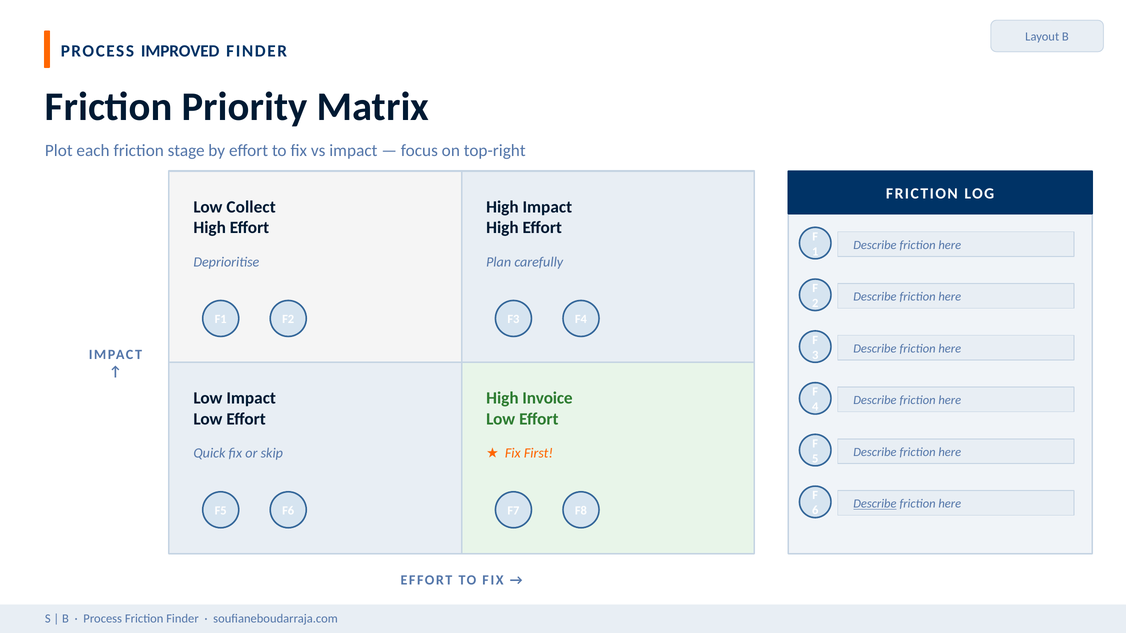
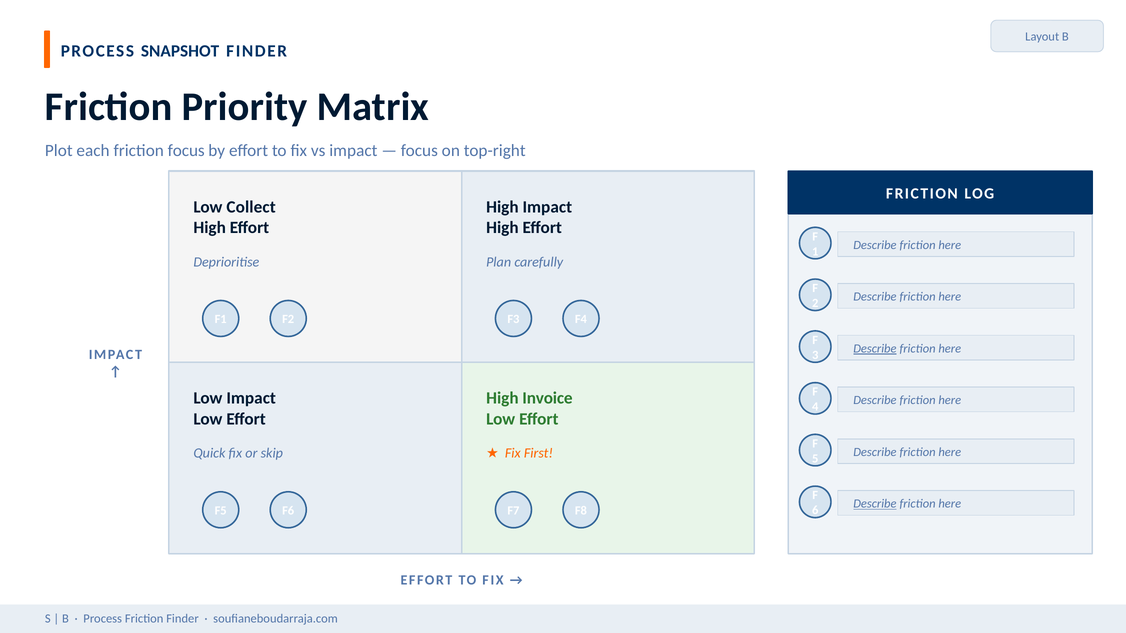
IMPROVED: IMPROVED -> SNAPSHOT (180, 51)
friction stage: stage -> focus (186, 151)
Describe underline: none -> present (875, 349)
